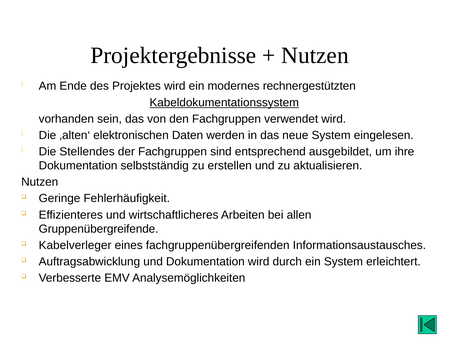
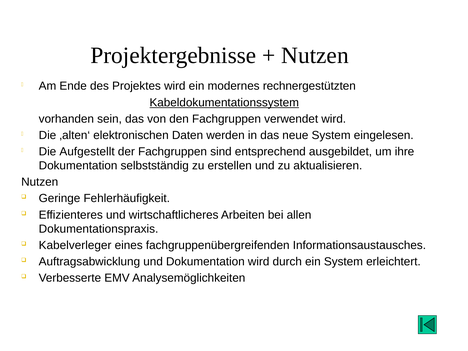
Stellendes: Stellendes -> Aufgestellt (87, 152)
Gruppenübergreifende: Gruppenübergreifende -> Dokumentationspraxis (99, 229)
